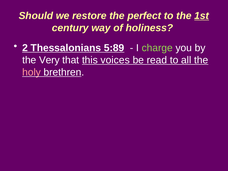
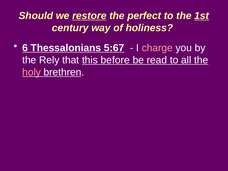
restore underline: none -> present (89, 16)
2: 2 -> 6 (25, 48)
5:89: 5:89 -> 5:67 (114, 48)
charge colour: light green -> pink (157, 48)
Very: Very -> Rely (49, 60)
voices: voices -> before (115, 60)
